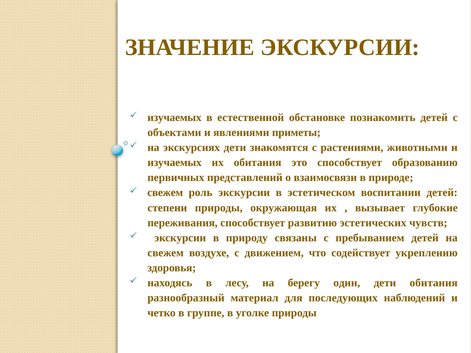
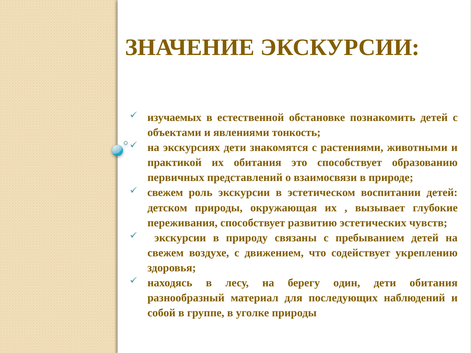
приметы: приметы -> тонкость (296, 133)
изучаемых: изучаемых -> практикой (175, 163)
степени: степени -> детском (167, 208)
четко: четко -> собой (161, 313)
